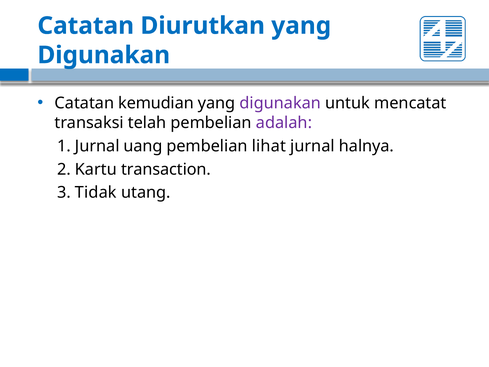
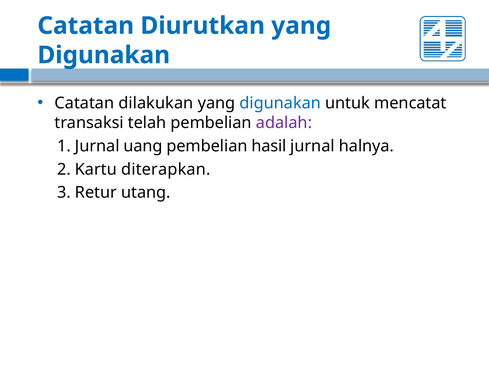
kemudian: kemudian -> dilakukan (156, 103)
digunakan colour: purple -> blue (280, 103)
lihat: lihat -> hasil (269, 146)
transaction: transaction -> diterapkan (166, 169)
Tidak: Tidak -> Retur (96, 192)
